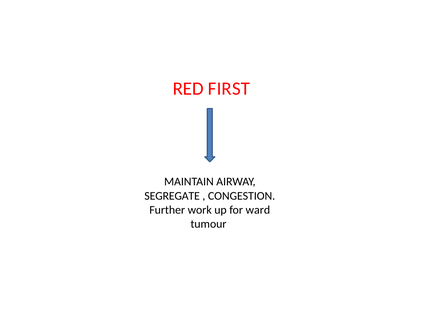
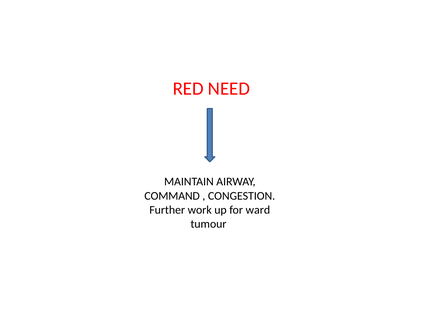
FIRST: FIRST -> NEED (229, 89)
SEGREGATE: SEGREGATE -> COMMAND (172, 196)
